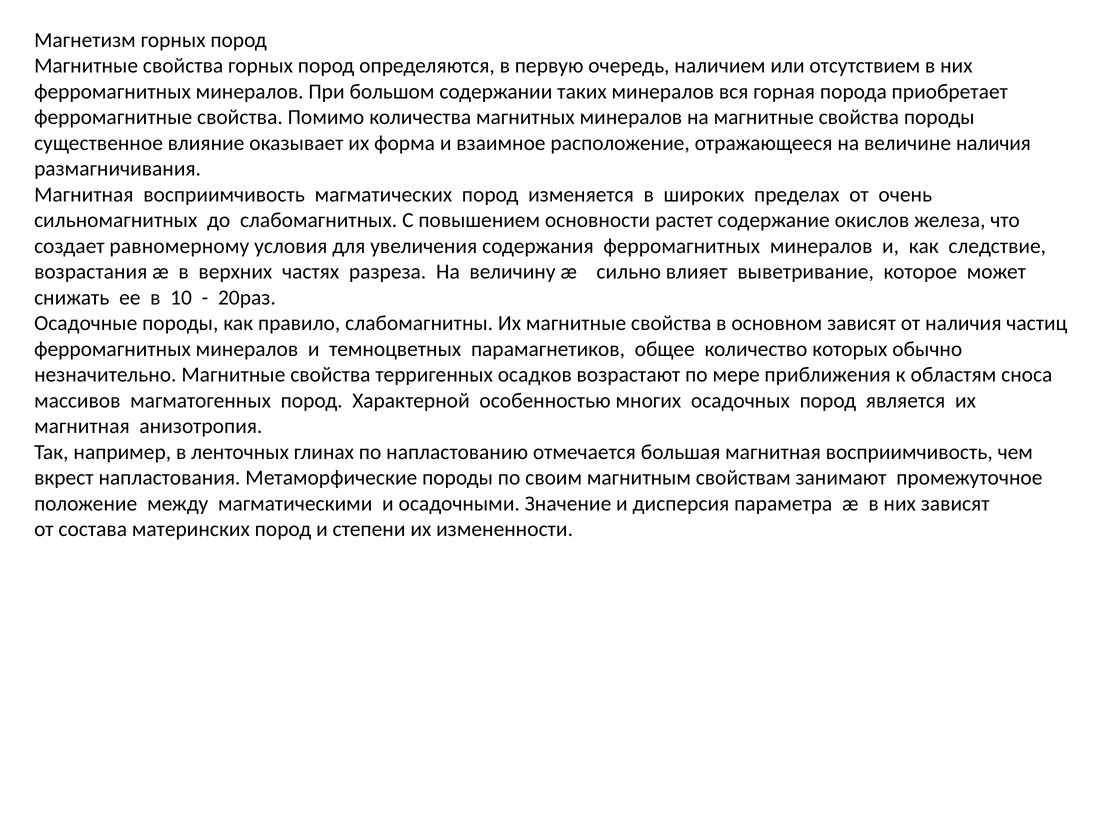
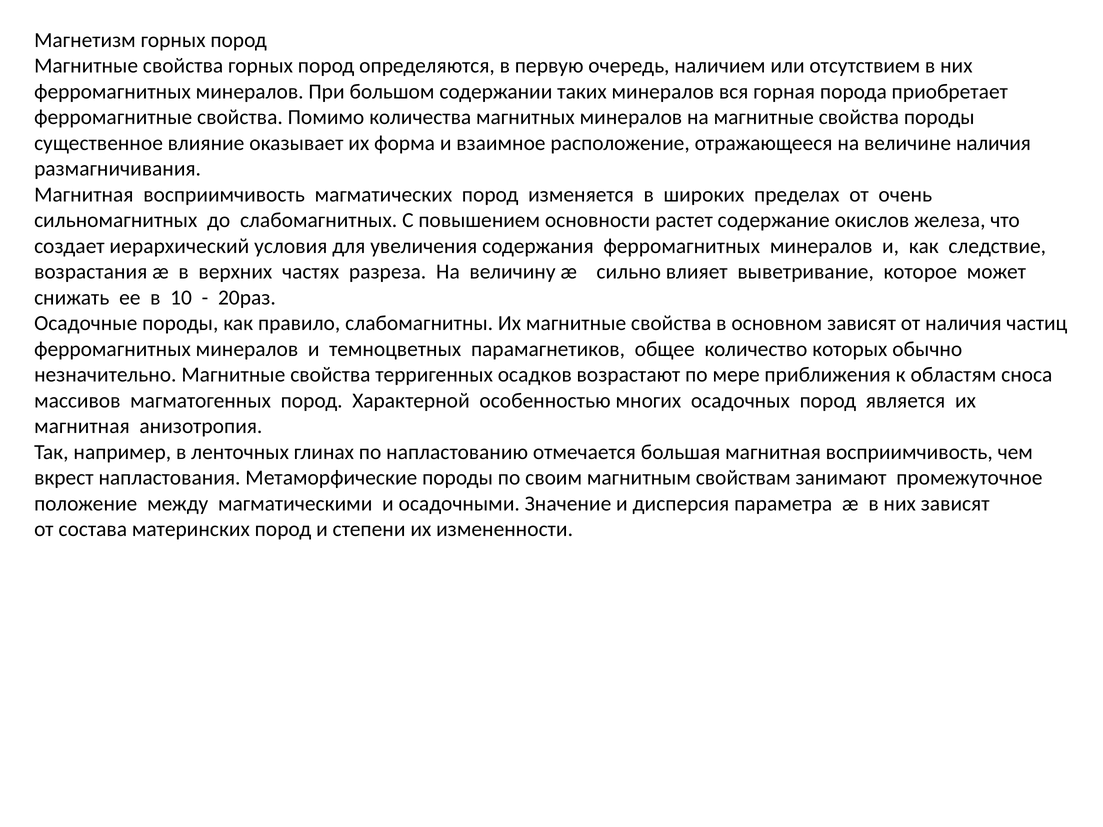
равномерному: равномерному -> иерархический (179, 246)
